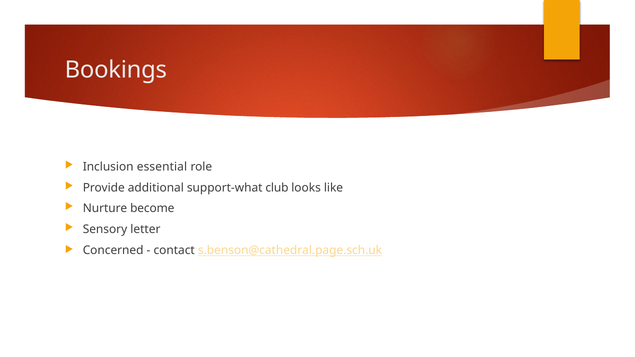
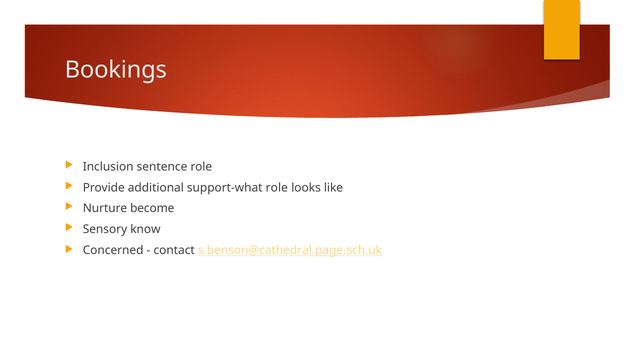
essential: essential -> sentence (162, 167)
support-what club: club -> role (277, 188)
letter: letter -> know (145, 230)
